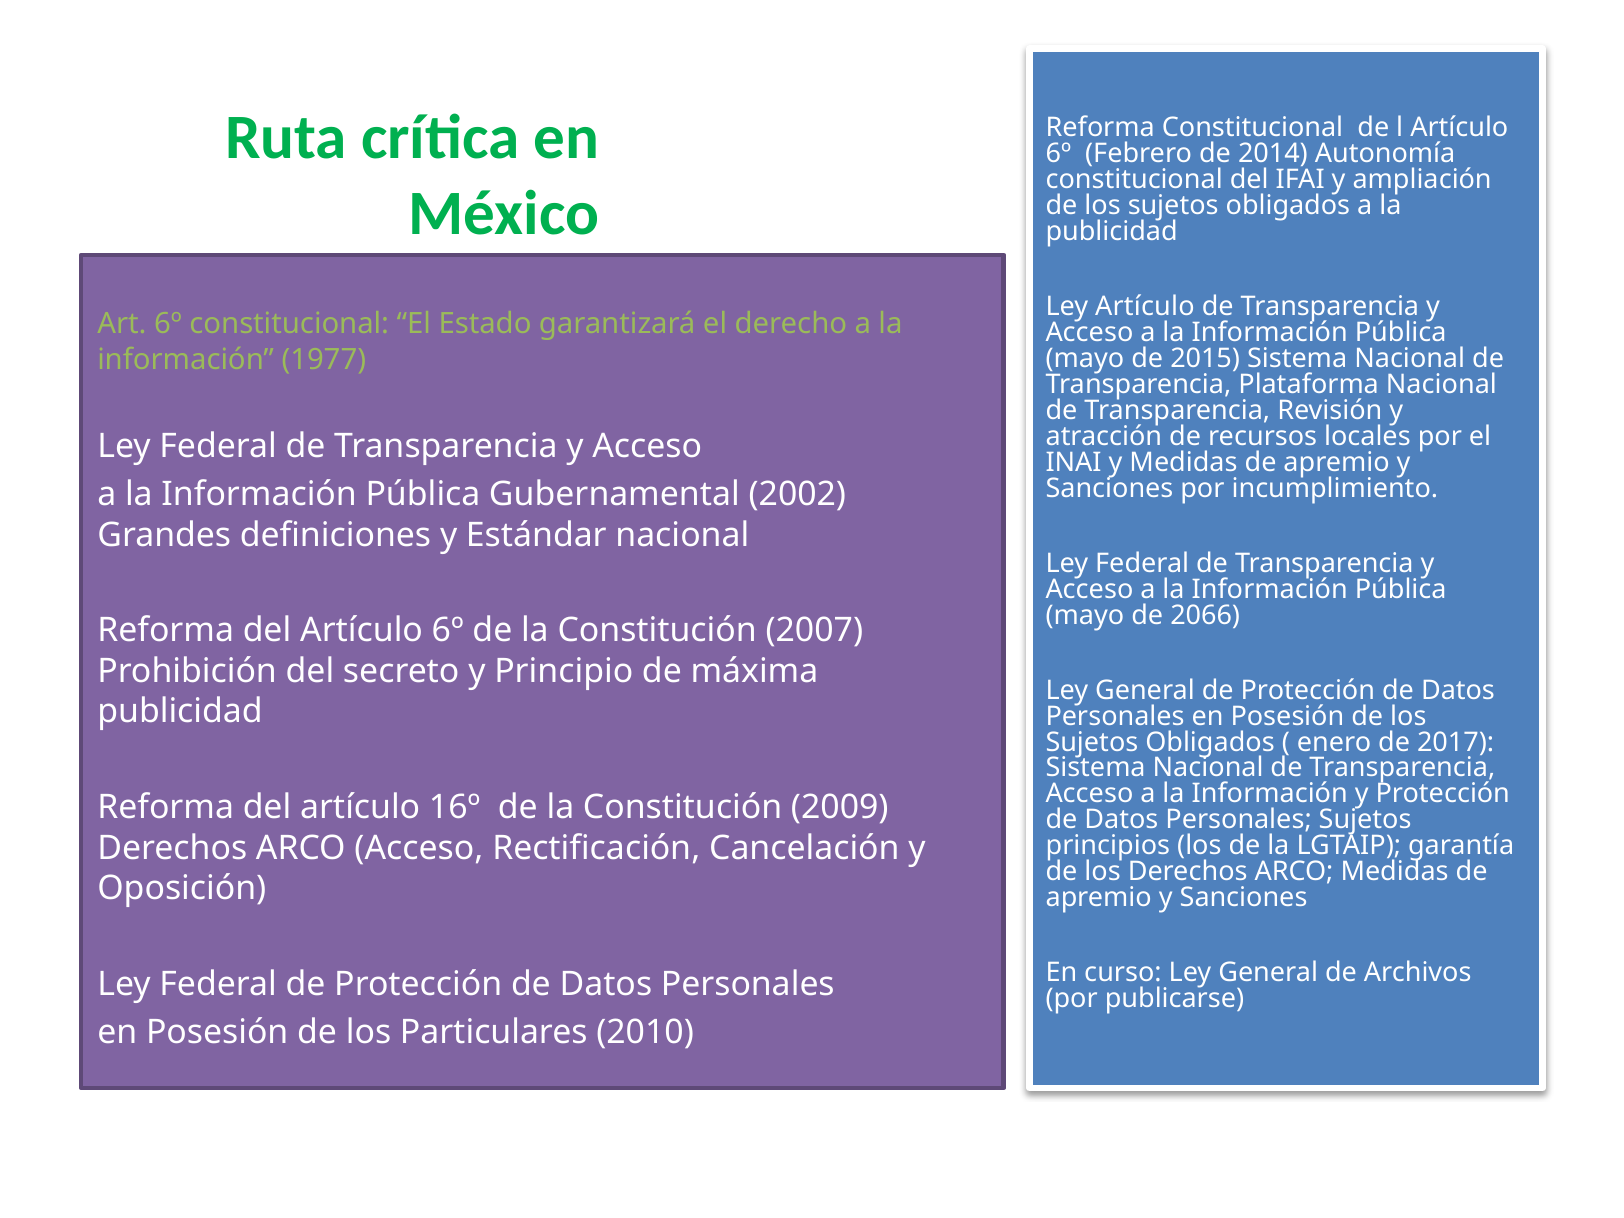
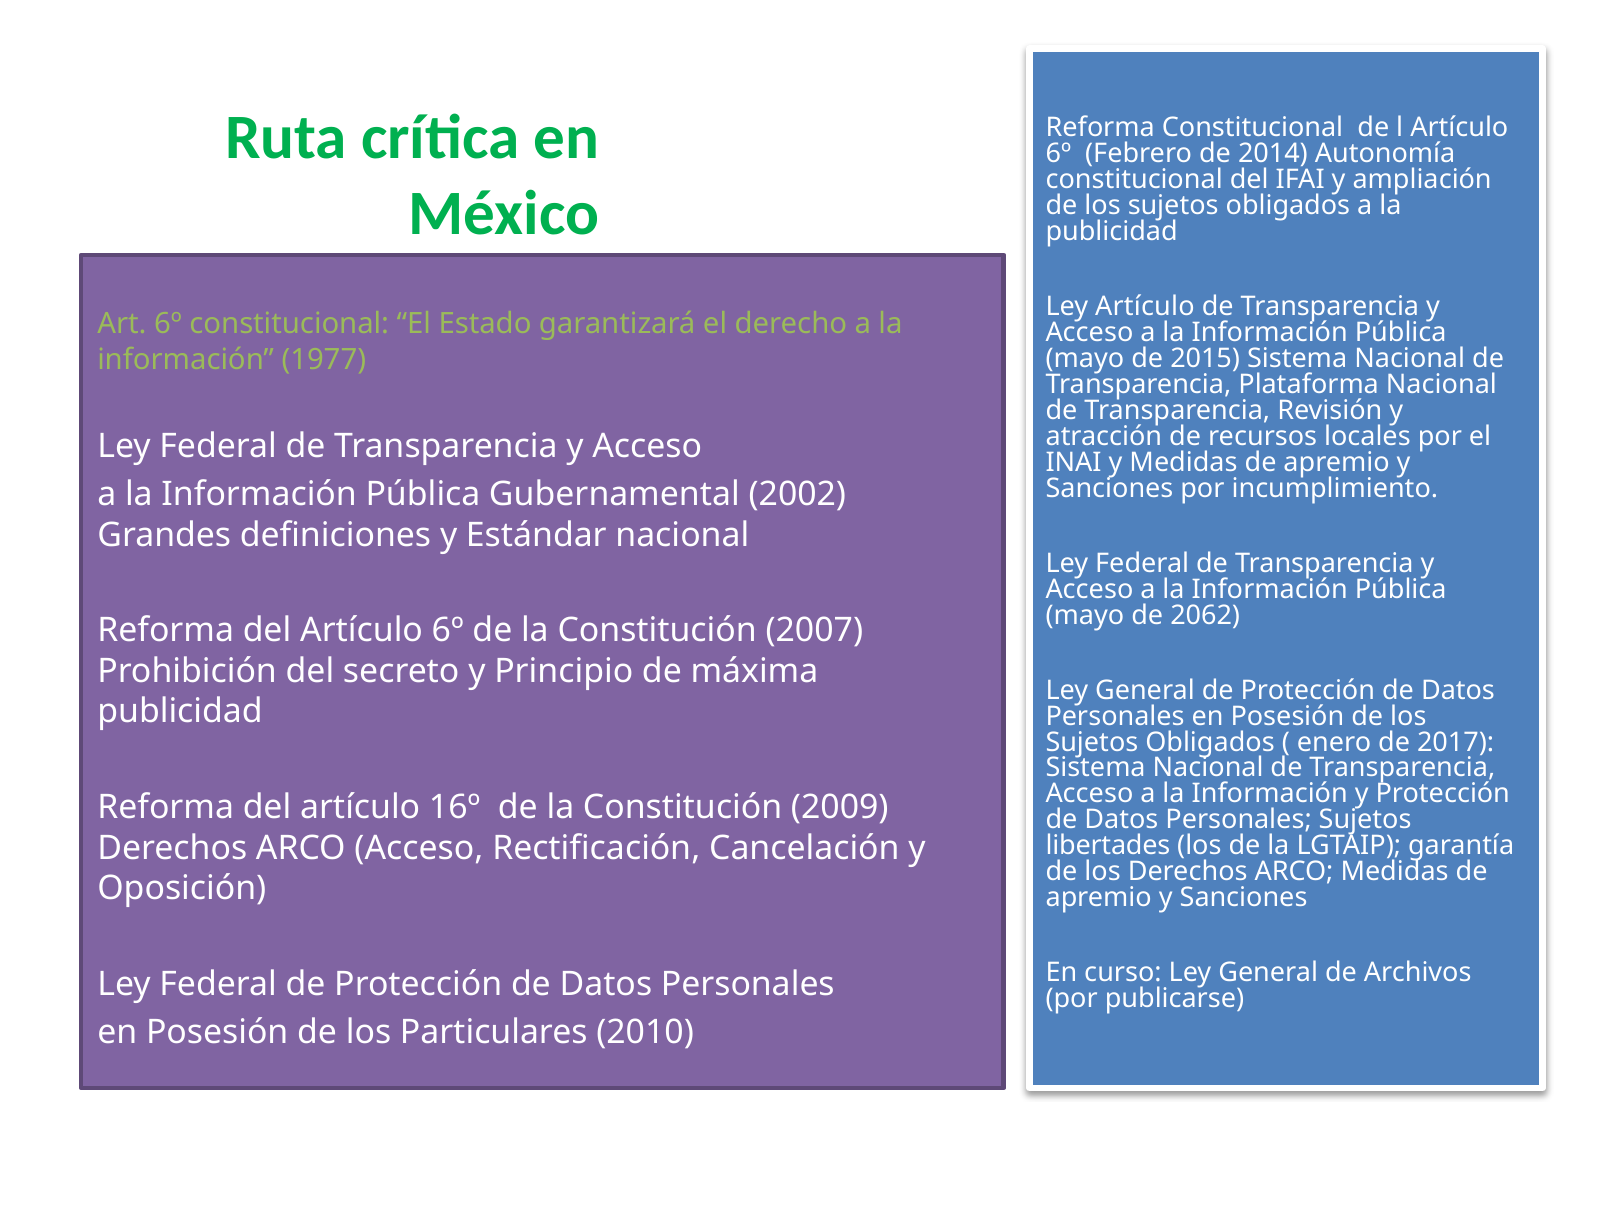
2066: 2066 -> 2062 (1205, 615)
principios: principios -> libertades (1108, 846)
